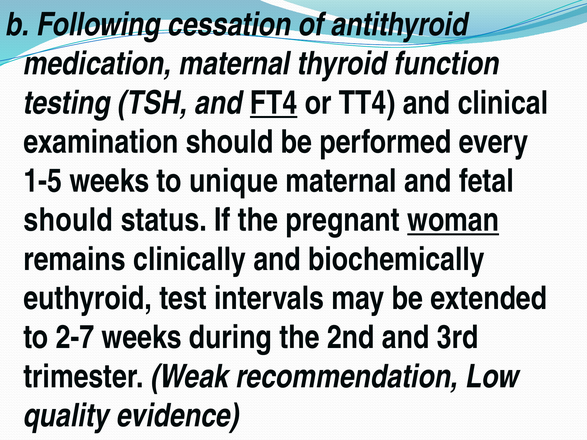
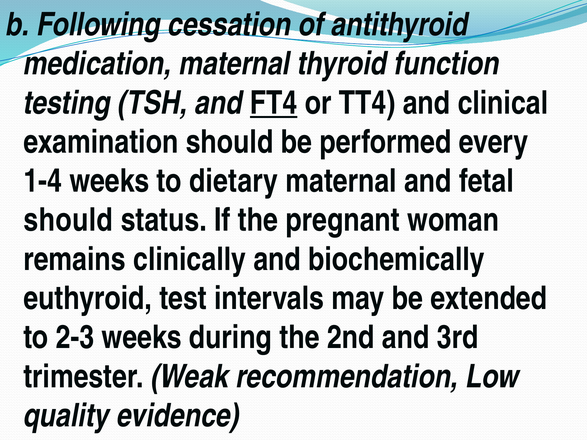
1-5: 1-5 -> 1-4 (43, 181)
unique: unique -> dietary (233, 181)
woman underline: present -> none (453, 220)
2-7: 2-7 -> 2-3 (75, 338)
